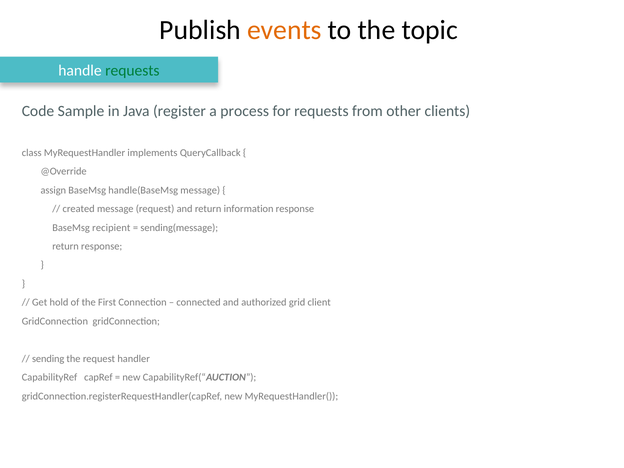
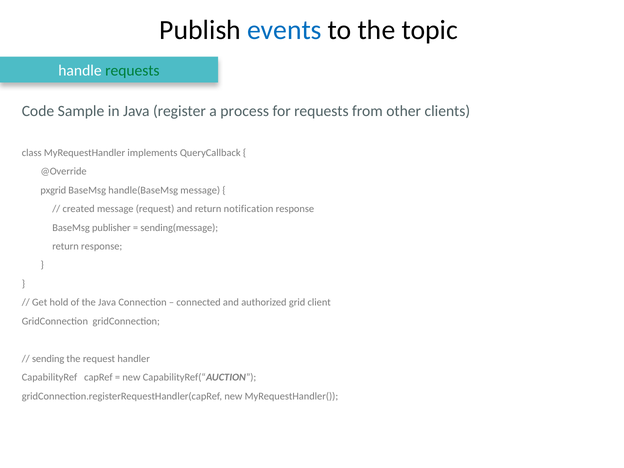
events colour: orange -> blue (284, 30)
assign: assign -> pxgrid (53, 190)
information: information -> notification (249, 209)
recipient: recipient -> publisher (111, 228)
the First: First -> Java (107, 303)
